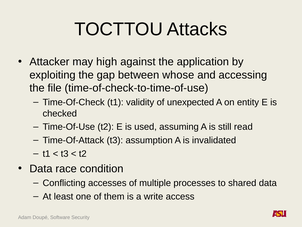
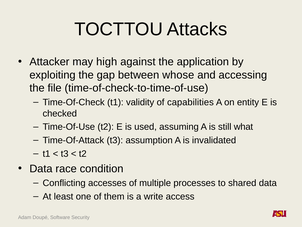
unexpected: unexpected -> capabilities (190, 102)
read: read -> what (243, 127)
